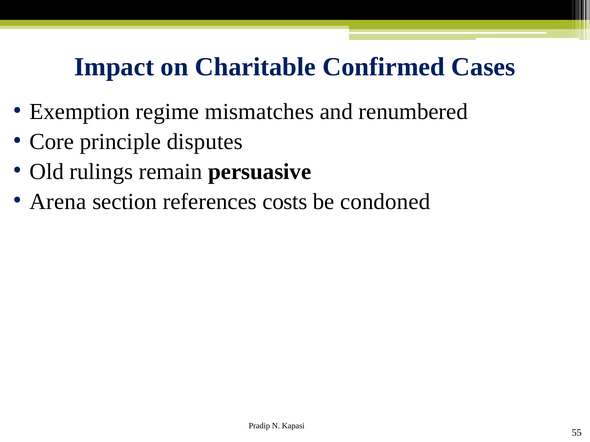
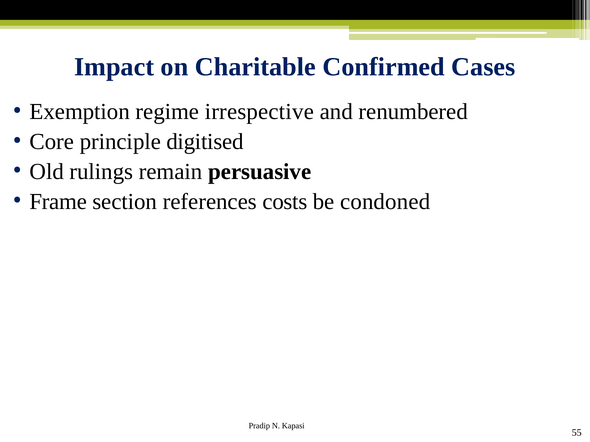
mismatches: mismatches -> irrespective (259, 112)
disputes: disputes -> digitised (205, 142)
Arena: Arena -> Frame (58, 202)
